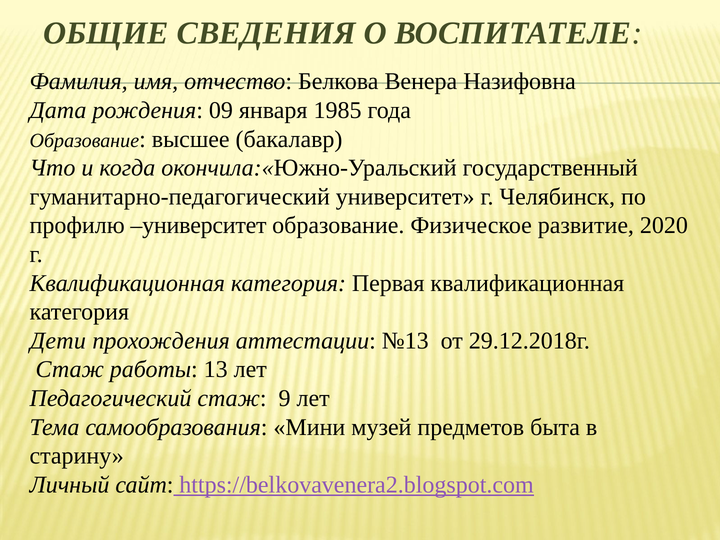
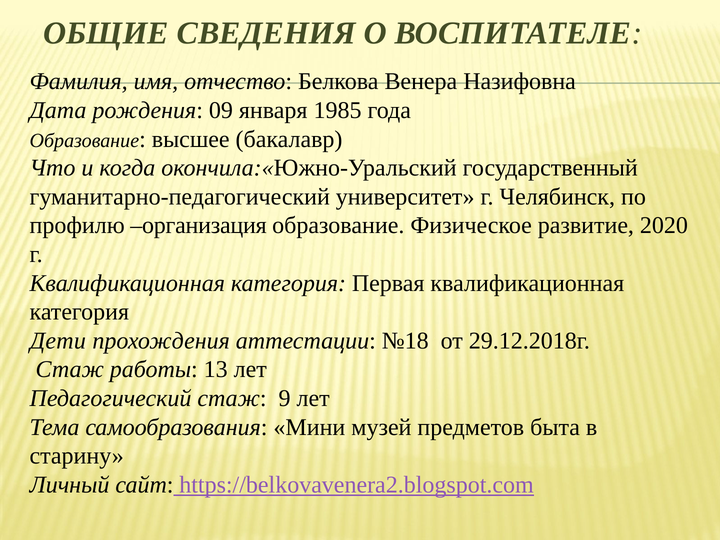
профилю университет: университет -> организация (199, 225)
№13: №13 -> №18 (405, 341)
